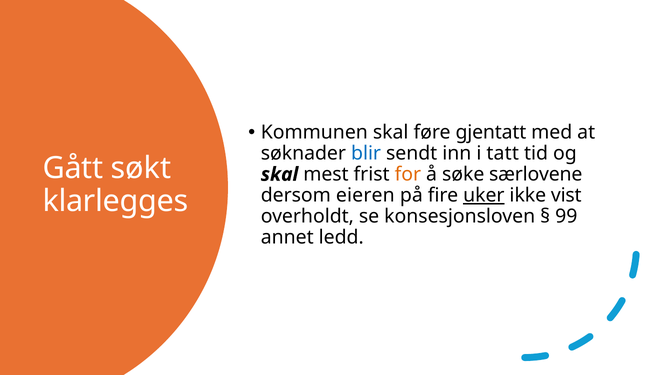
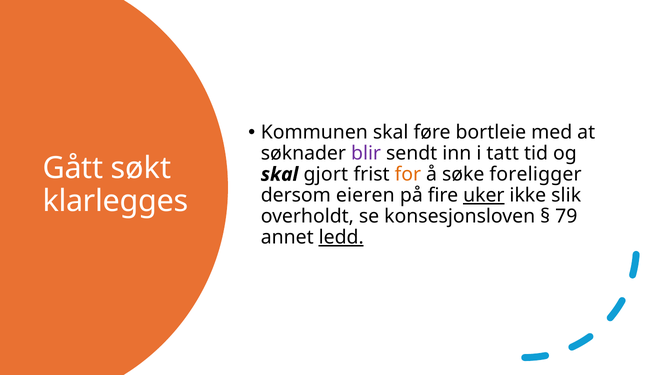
gjentatt: gjentatt -> bortleie (491, 133)
blir colour: blue -> purple (366, 154)
mest: mest -> gjort (326, 175)
særlovene: særlovene -> foreligger (536, 175)
vist: vist -> slik (566, 195)
99: 99 -> 79 (566, 216)
ledd underline: none -> present (341, 237)
